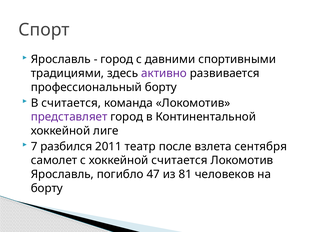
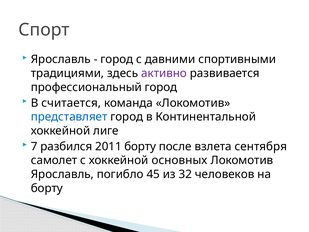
профессиональный борту: борту -> город (161, 87)
представляет colour: purple -> blue (69, 117)
2011 театр: театр -> борту (140, 146)
хоккейной считается: считается -> основных (179, 160)
47: 47 -> 45 (153, 174)
81: 81 -> 32 (185, 174)
